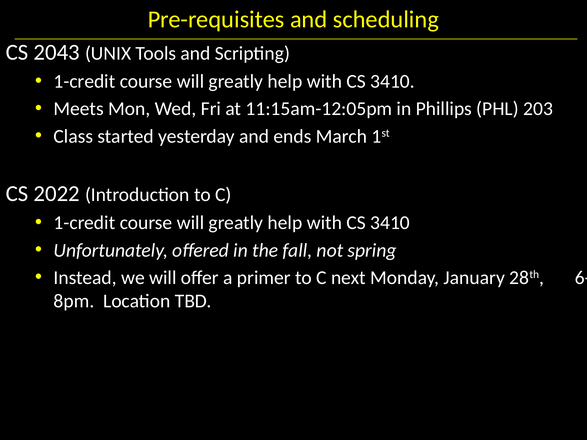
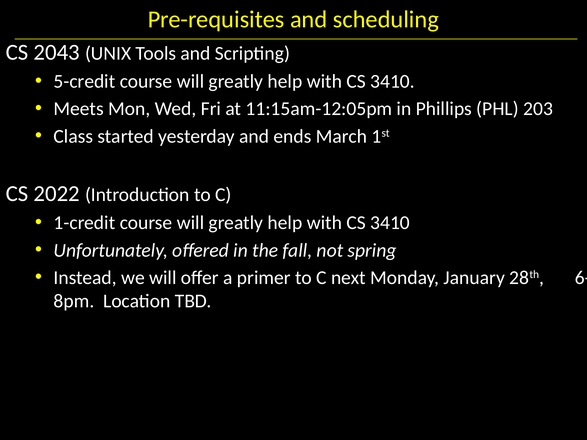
1-credit: 1-credit -> 5-credit (84, 82)
